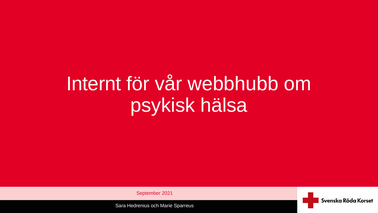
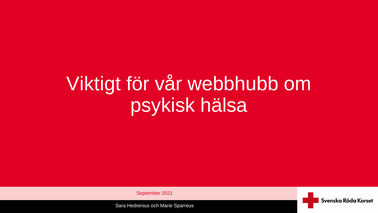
Internt: Internt -> Viktigt (94, 84)
